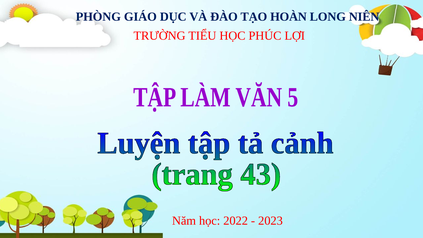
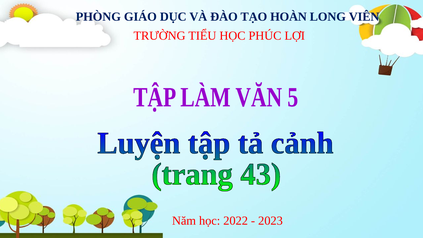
NIÊN: NIÊN -> VIÊN (364, 17)
